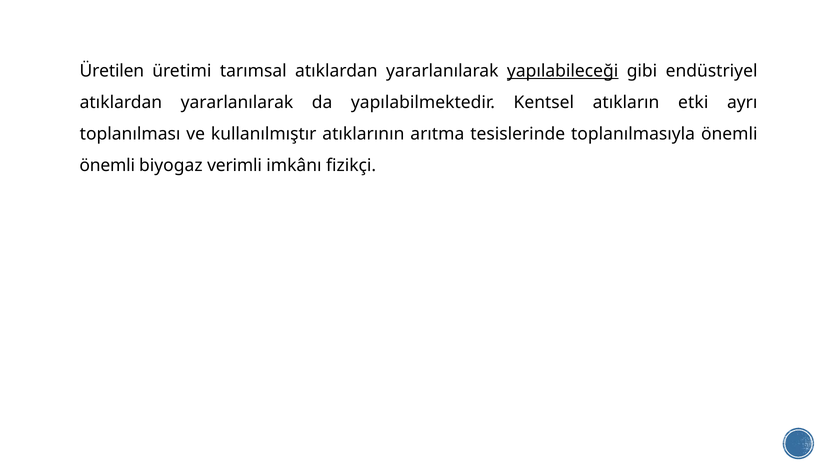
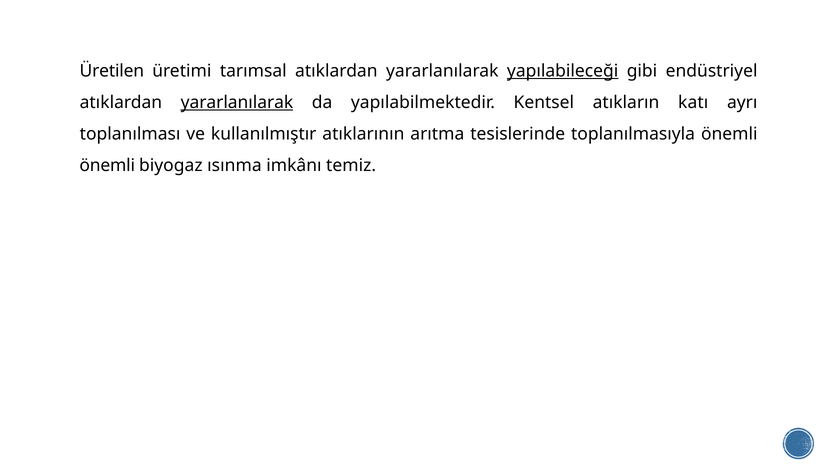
yararlanılarak underline: none -> present (237, 102)
etki: etki -> katı (693, 102)
verimli: verimli -> ısınma (234, 165)
fizikçi: fizikçi -> temiz (351, 165)
